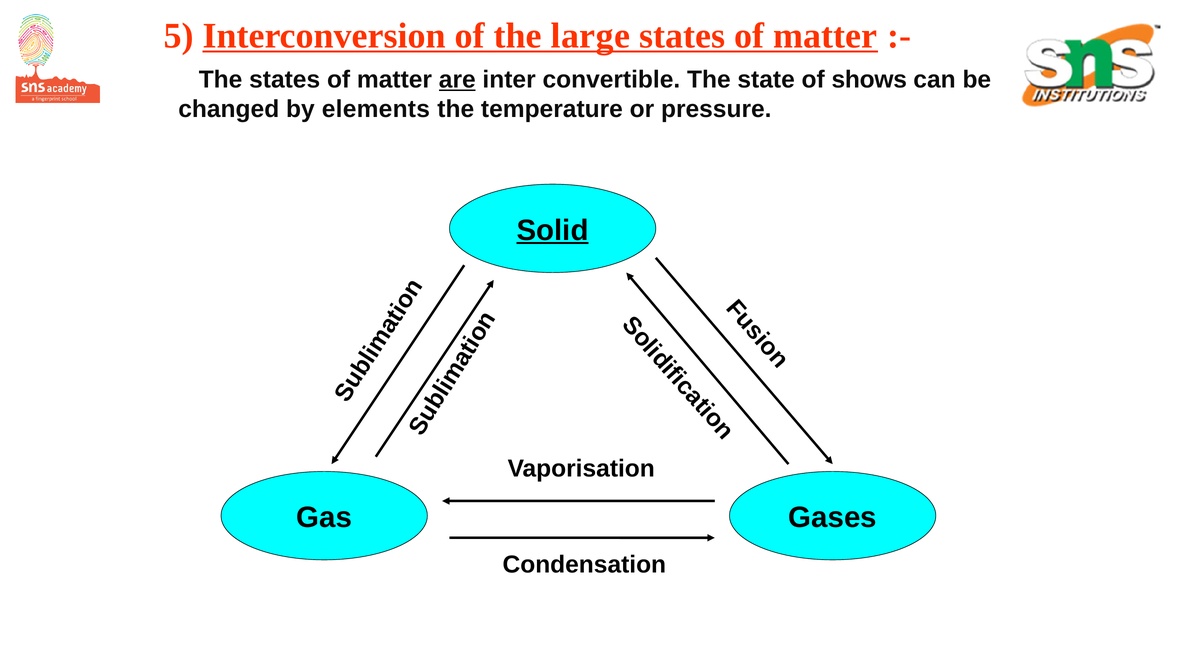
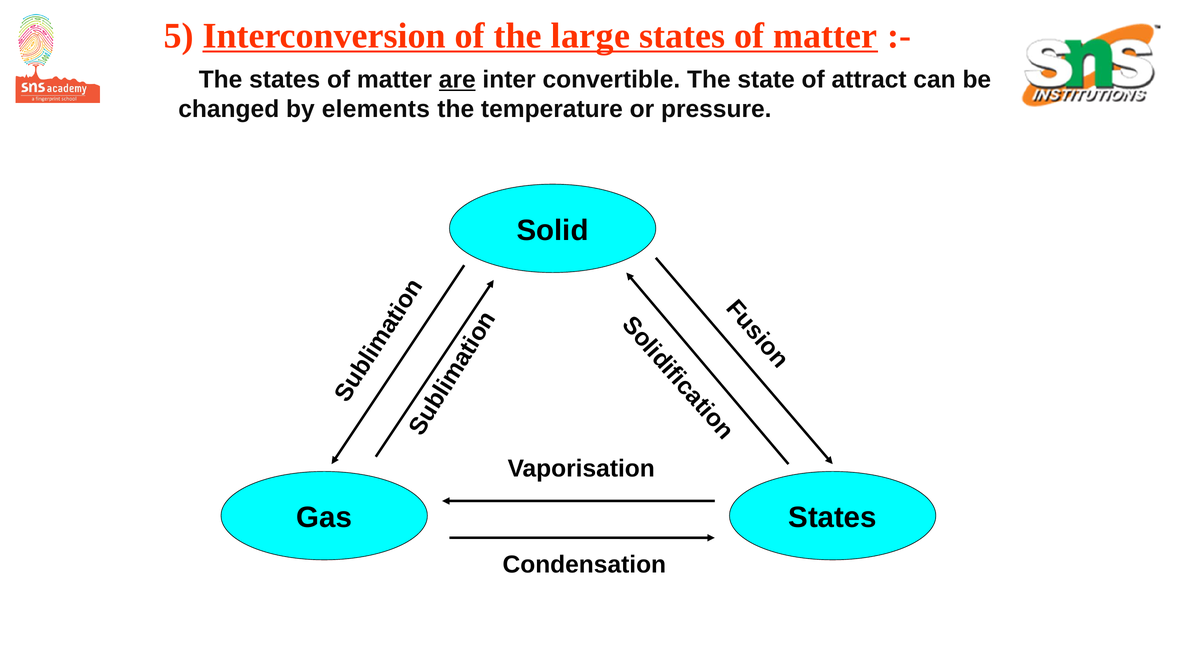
shows: shows -> attract (869, 80)
Solid underline: present -> none (553, 230)
Gas Gases: Gases -> States (833, 518)
